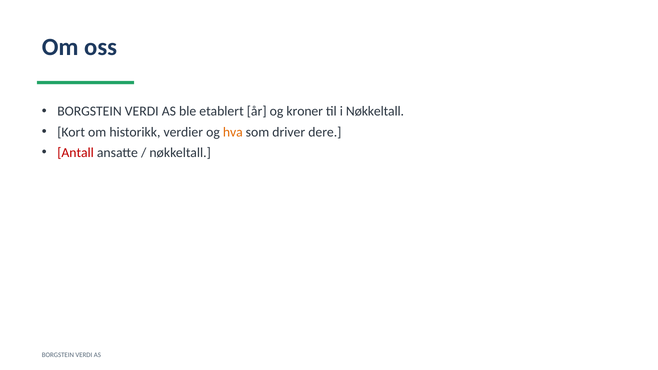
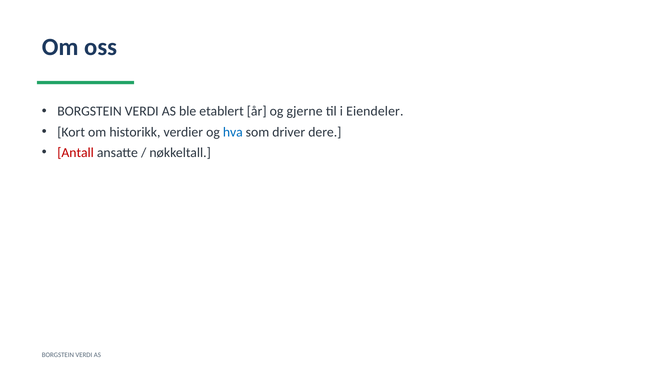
kroner: kroner -> gjerne (305, 111)
i Nøkkeltall: Nøkkeltall -> Eiendeler (375, 111)
hva colour: orange -> blue (233, 132)
